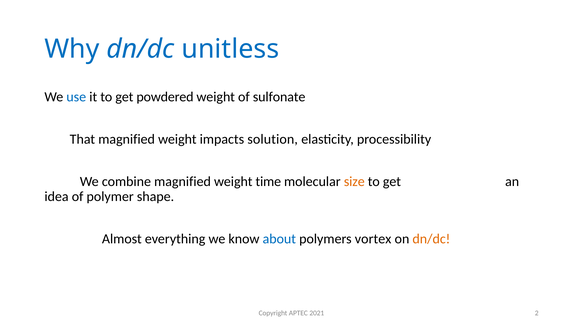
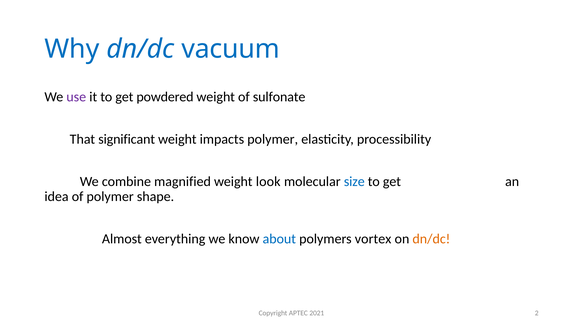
unitless: unitless -> vacuum (231, 49)
use colour: blue -> purple (76, 97)
That magnified: magnified -> significant (127, 139)
impacts solution: solution -> polymer (273, 139)
time: time -> look (268, 182)
size colour: orange -> blue (354, 182)
